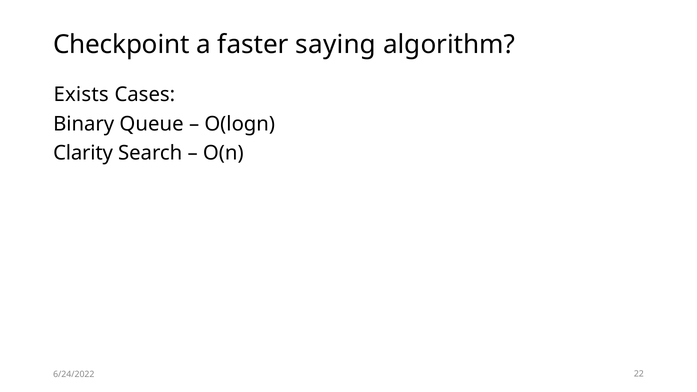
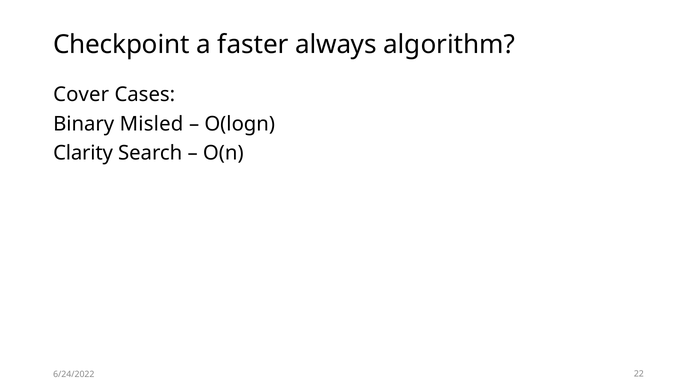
saying: saying -> always (336, 45)
Exists: Exists -> Cover (81, 95)
Queue: Queue -> Misled (152, 124)
